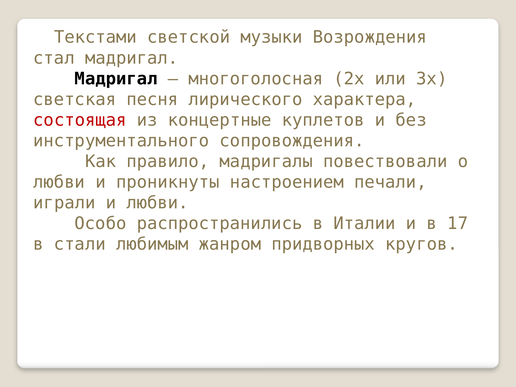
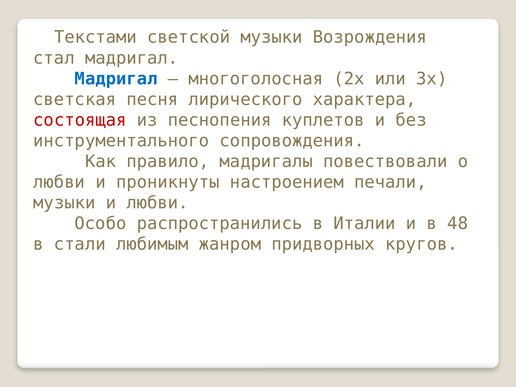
Мадригал colour: black -> blue (116, 79)
концертные: концертные -> песнопения (220, 120)
играли: играли -> музыки (64, 203)
17: 17 -> 48 (458, 223)
